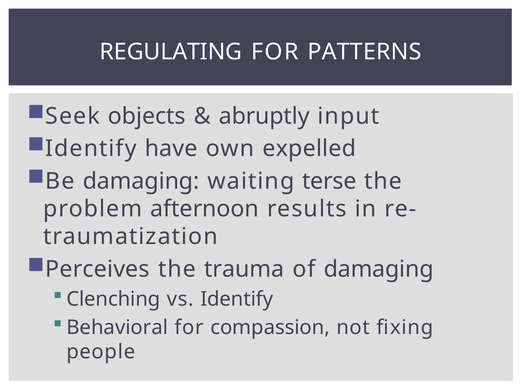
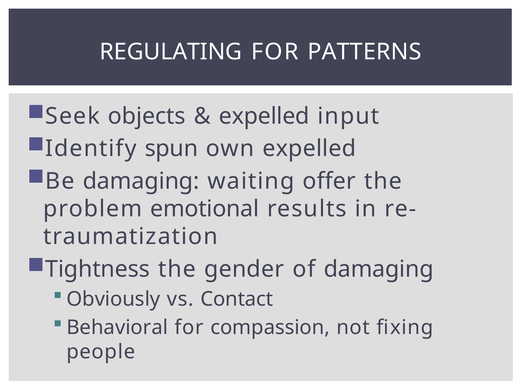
abruptly: abruptly -> expelled (264, 116)
have: have -> spun (171, 149)
terse: terse -> offer (329, 181)
afternoon: afternoon -> emotional (205, 209)
Perceives: Perceives -> Tightness (98, 269)
trauma: trauma -> gender (244, 269)
Clenching: Clenching -> Obviously (113, 299)
vs Identify: Identify -> Contact (237, 299)
